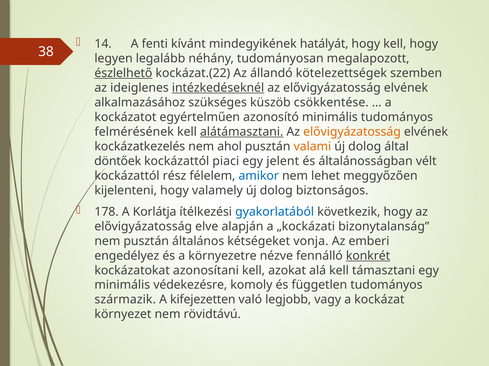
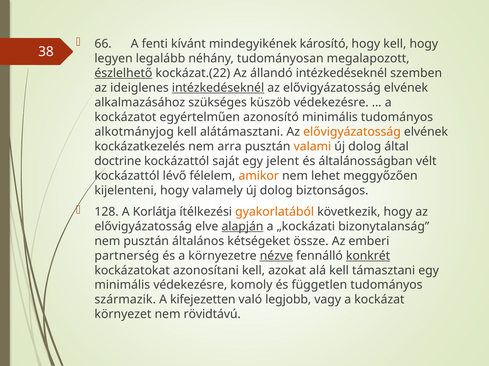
14: 14 -> 66 (103, 44)
hatályát: hatályát -> károsító (324, 44)
állandó kötelezettségek: kötelezettségek -> intézkedéseknél (341, 73)
küszöb csökkentése: csökkentése -> védekezésre (331, 103)
felmérésének: felmérésének -> alkotmányjog (134, 132)
alátámasztani underline: present -> none (242, 132)
ahol: ahol -> arra (229, 147)
döntőek: döntőek -> doctrine (118, 161)
piaci: piaci -> saját (226, 161)
rész: rész -> lévő (175, 176)
amikor colour: blue -> orange (259, 176)
178: 178 -> 128 (107, 212)
gyakorlatából colour: blue -> orange (275, 212)
alapján underline: none -> present (242, 227)
vonja: vonja -> össze (311, 242)
engedélyez: engedélyez -> partnerség (127, 256)
nézve underline: none -> present (276, 256)
